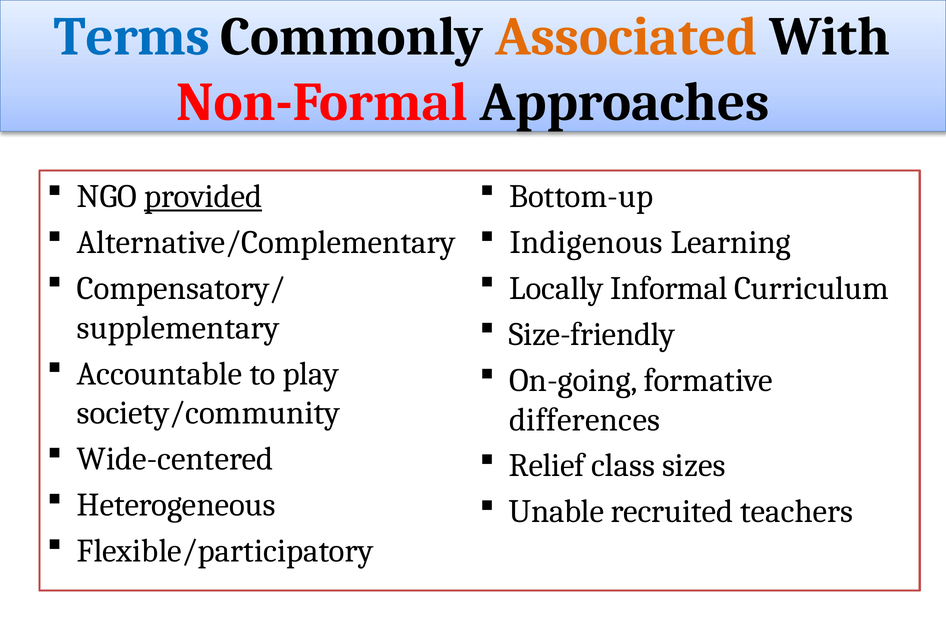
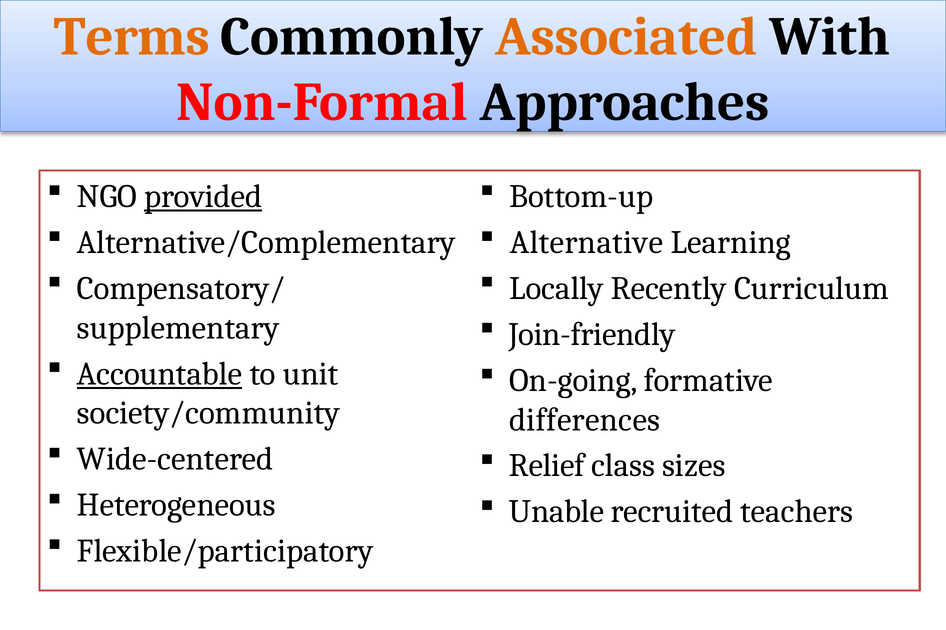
Terms colour: blue -> orange (132, 37)
Indigenous: Indigenous -> Alternative (586, 243)
Informal: Informal -> Recently (669, 289)
Size-friendly: Size-friendly -> Join-friendly (592, 335)
Accountable underline: none -> present (160, 374)
play: play -> unit (311, 374)
